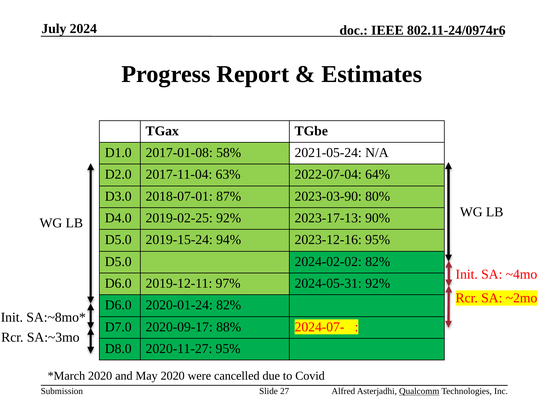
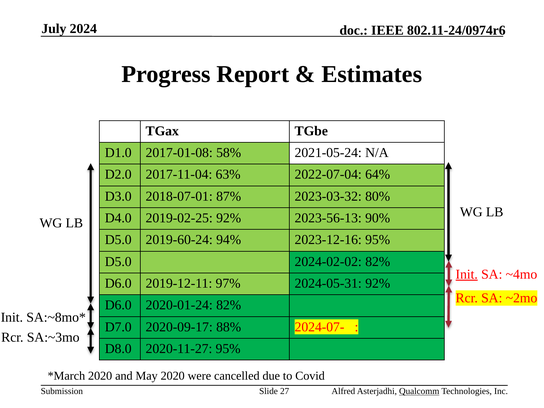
2023-03-90: 2023-03-90 -> 2023-03-32 (328, 196)
2023-17-13: 2023-17-13 -> 2023-56-13 (328, 218)
2019-15-24: 2019-15-24 -> 2019-60-24 (179, 240)
Init underline: none -> present (467, 274)
